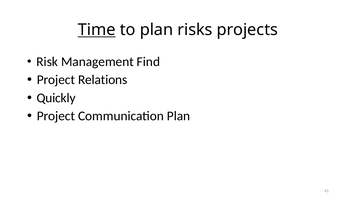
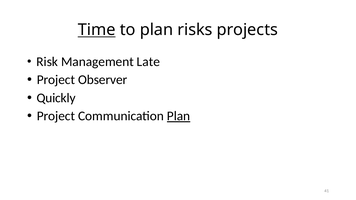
Find: Find -> Late (148, 62)
Relations: Relations -> Observer (103, 80)
Plan underline: none -> present (179, 116)
